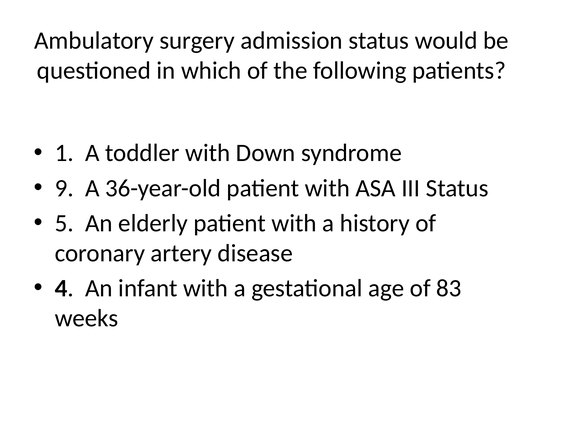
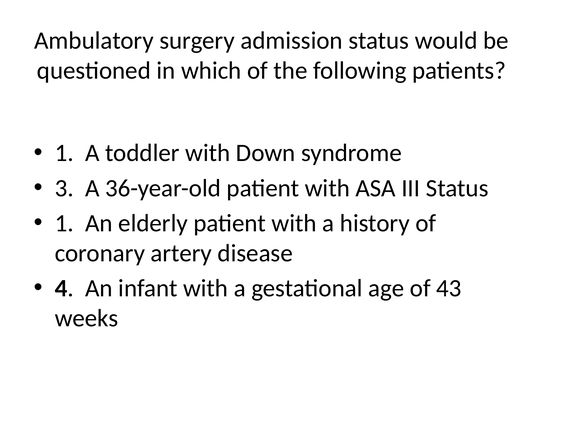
9: 9 -> 3 (64, 188)
5: 5 -> 1 (64, 223)
83: 83 -> 43 (449, 288)
